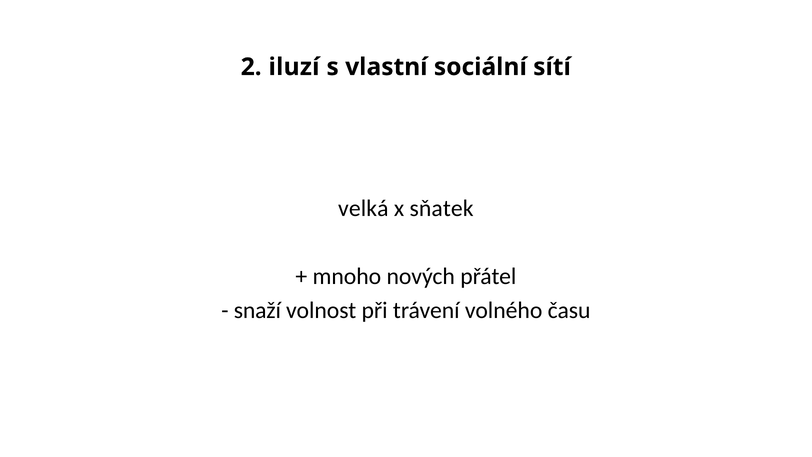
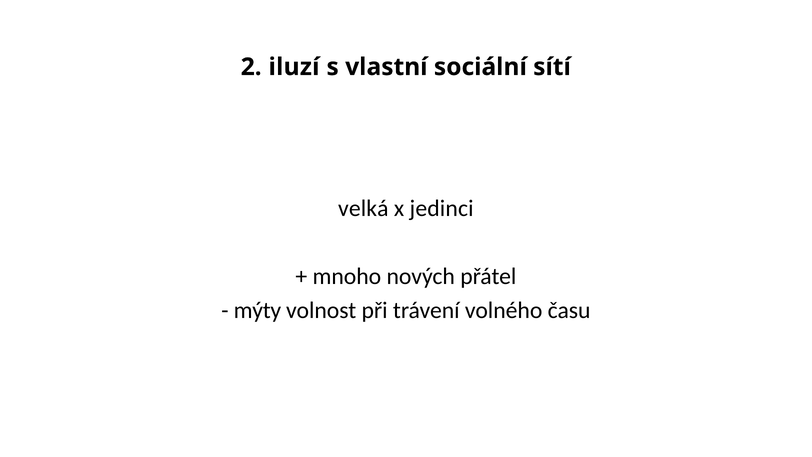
sňatek: sňatek -> jedinci (442, 208)
snaží: snaží -> mýty (257, 310)
